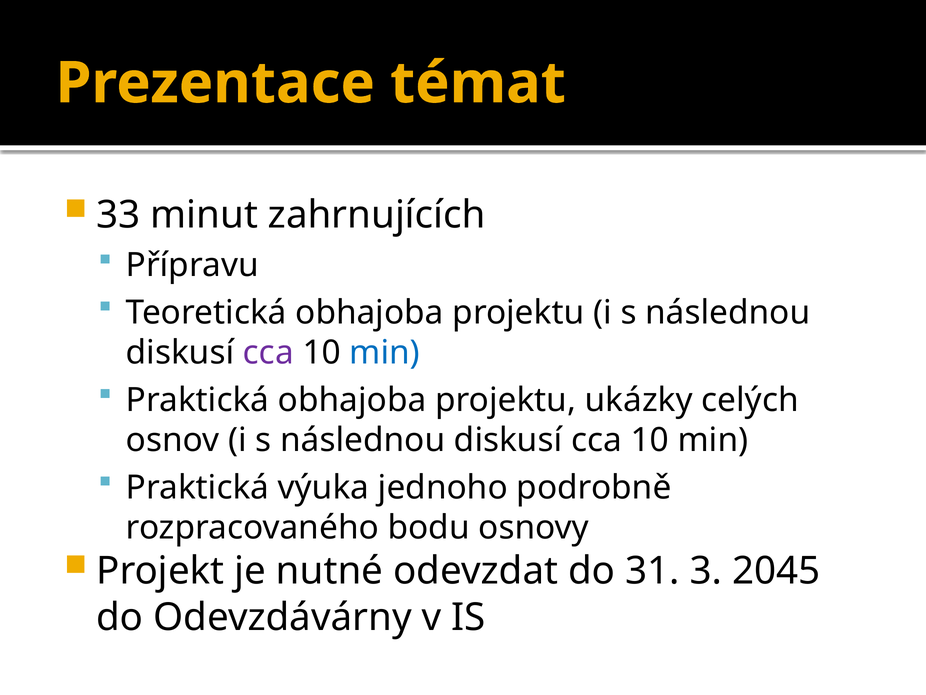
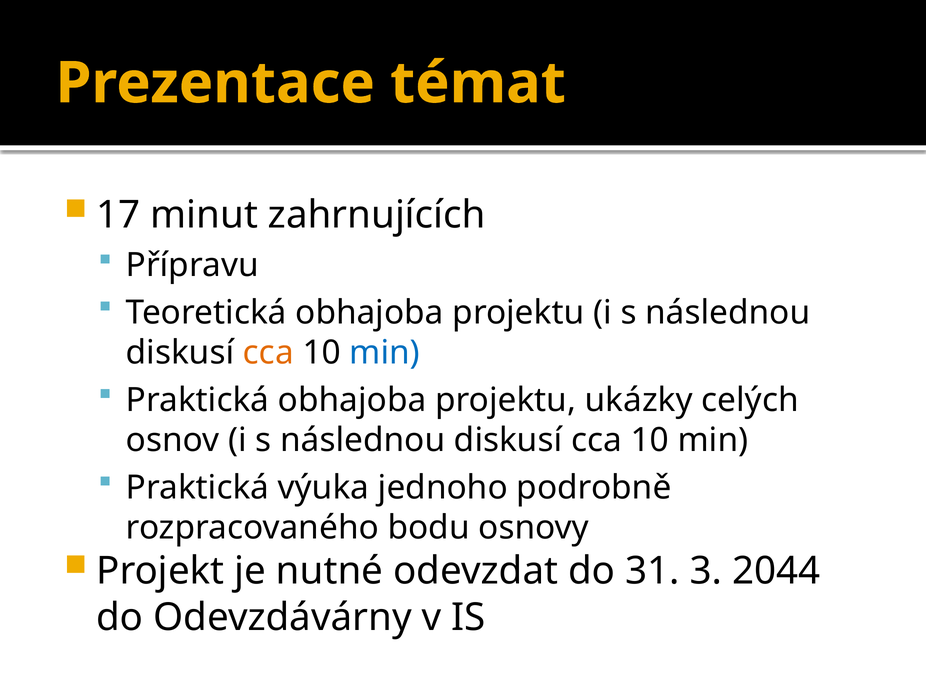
33: 33 -> 17 (118, 215)
cca colour: purple -> orange (268, 352)
2045: 2045 -> 2044 (776, 571)
